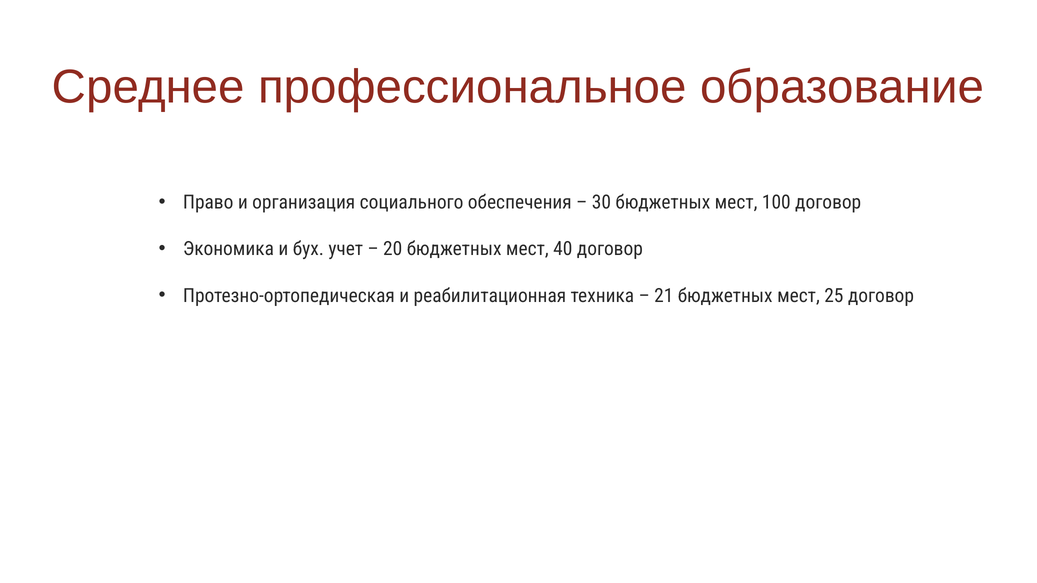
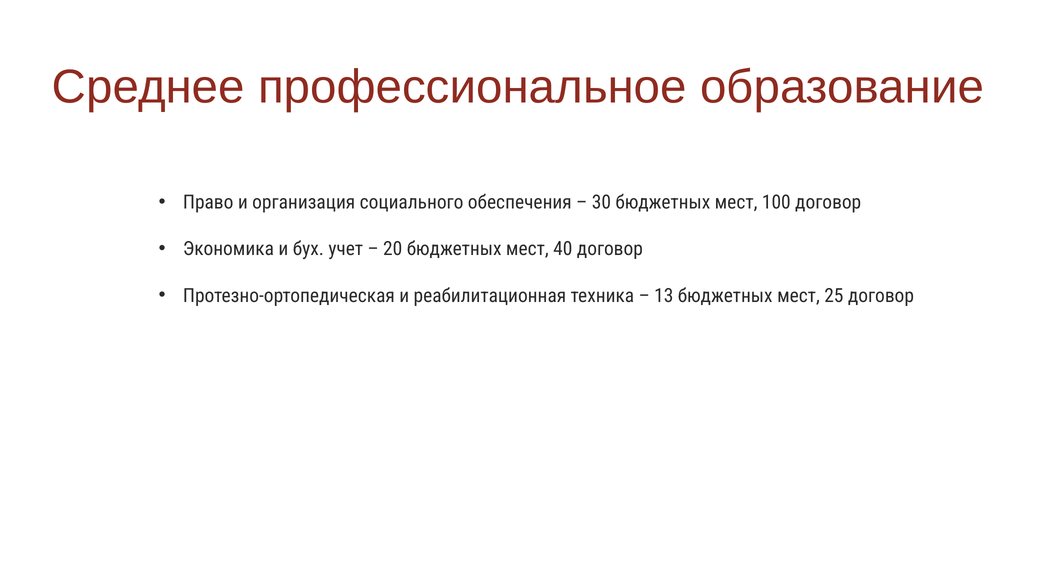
21: 21 -> 13 (664, 296)
